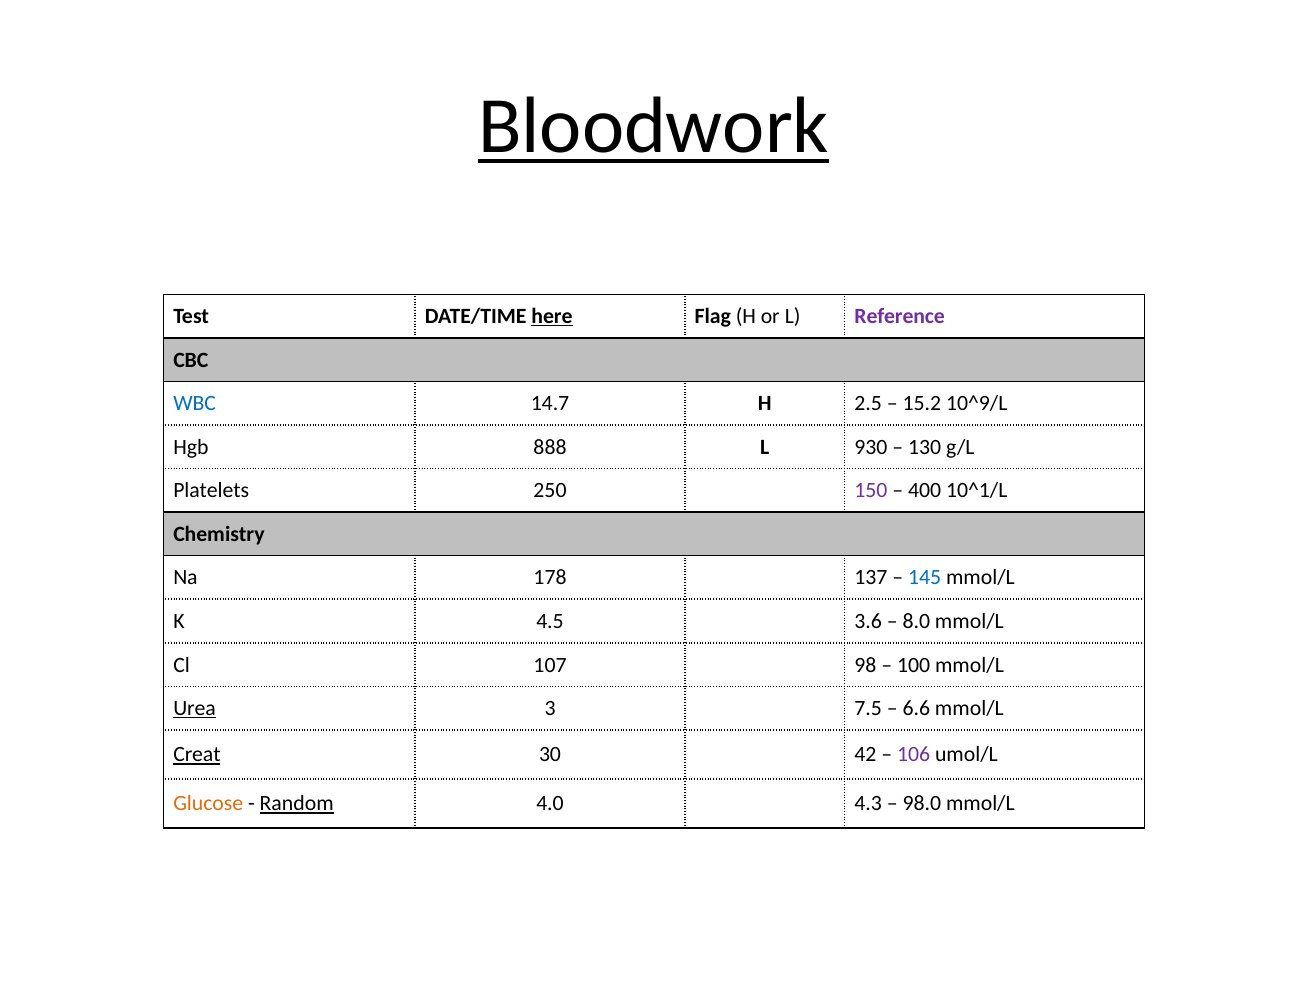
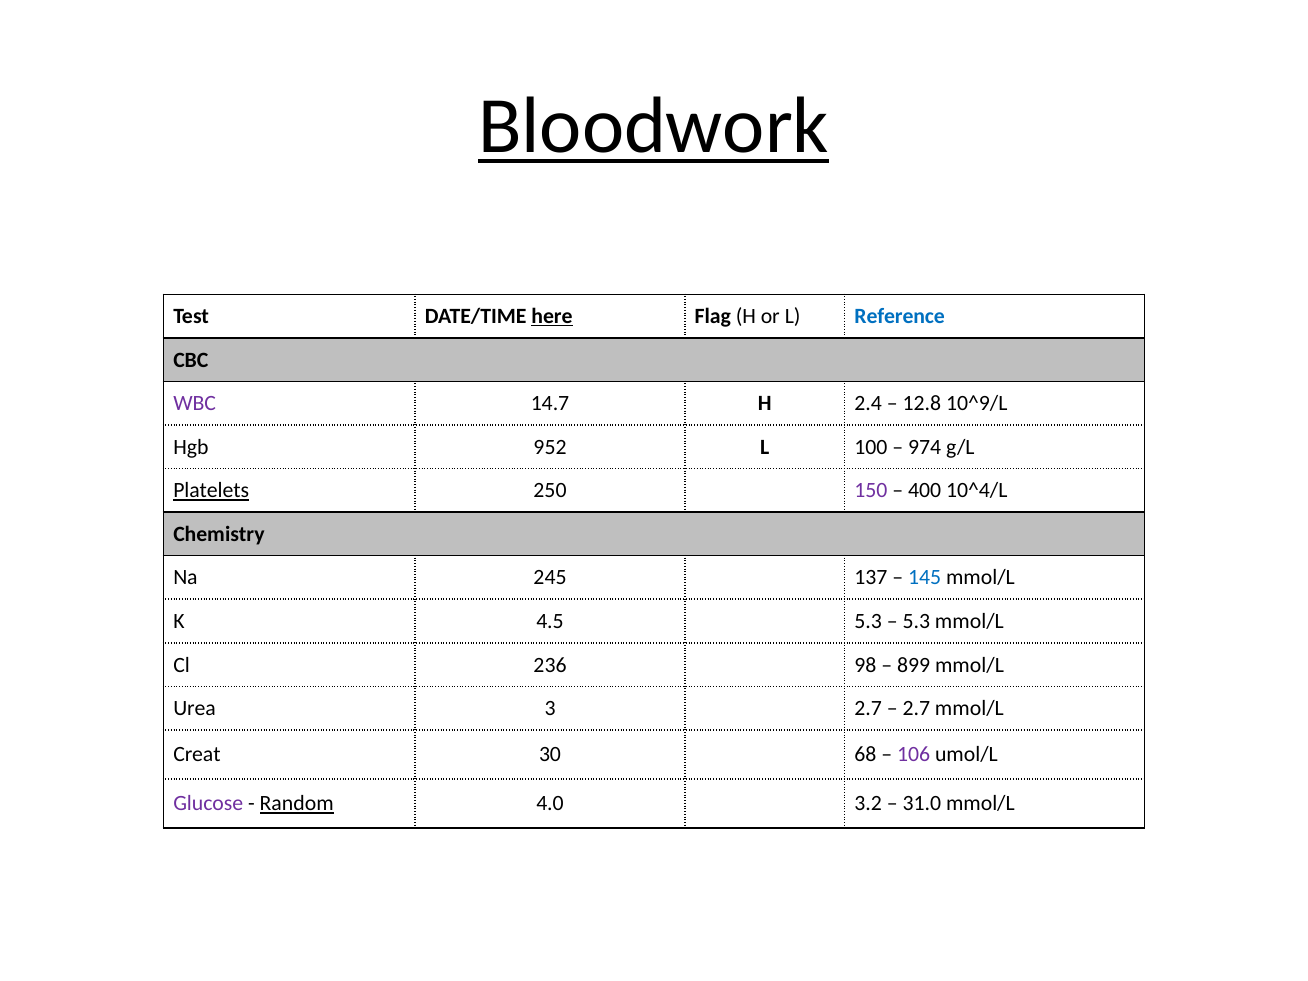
Reference colour: purple -> blue (900, 316)
WBC colour: blue -> purple (195, 403)
2.5: 2.5 -> 2.4 (868, 403)
15.2: 15.2 -> 12.8 (922, 403)
888: 888 -> 952 (550, 447)
930: 930 -> 100 (871, 447)
130: 130 -> 974 (925, 447)
Platelets underline: none -> present (211, 491)
10^1/L: 10^1/L -> 10^4/L (977, 491)
178: 178 -> 245 (550, 578)
4.5 3.6: 3.6 -> 5.3 (868, 621)
8.0: 8.0 -> 5.3 (916, 621)
107: 107 -> 236 (550, 665)
100: 100 -> 899 (914, 665)
Urea underline: present -> none (195, 708)
3 7.5: 7.5 -> 2.7 (868, 708)
6.6: 6.6 -> 2.7 (916, 708)
Creat underline: present -> none (197, 755)
42: 42 -> 68 (865, 755)
Glucose colour: orange -> purple (208, 804)
4.3: 4.3 -> 3.2 (868, 804)
98.0: 98.0 -> 31.0 (922, 804)
